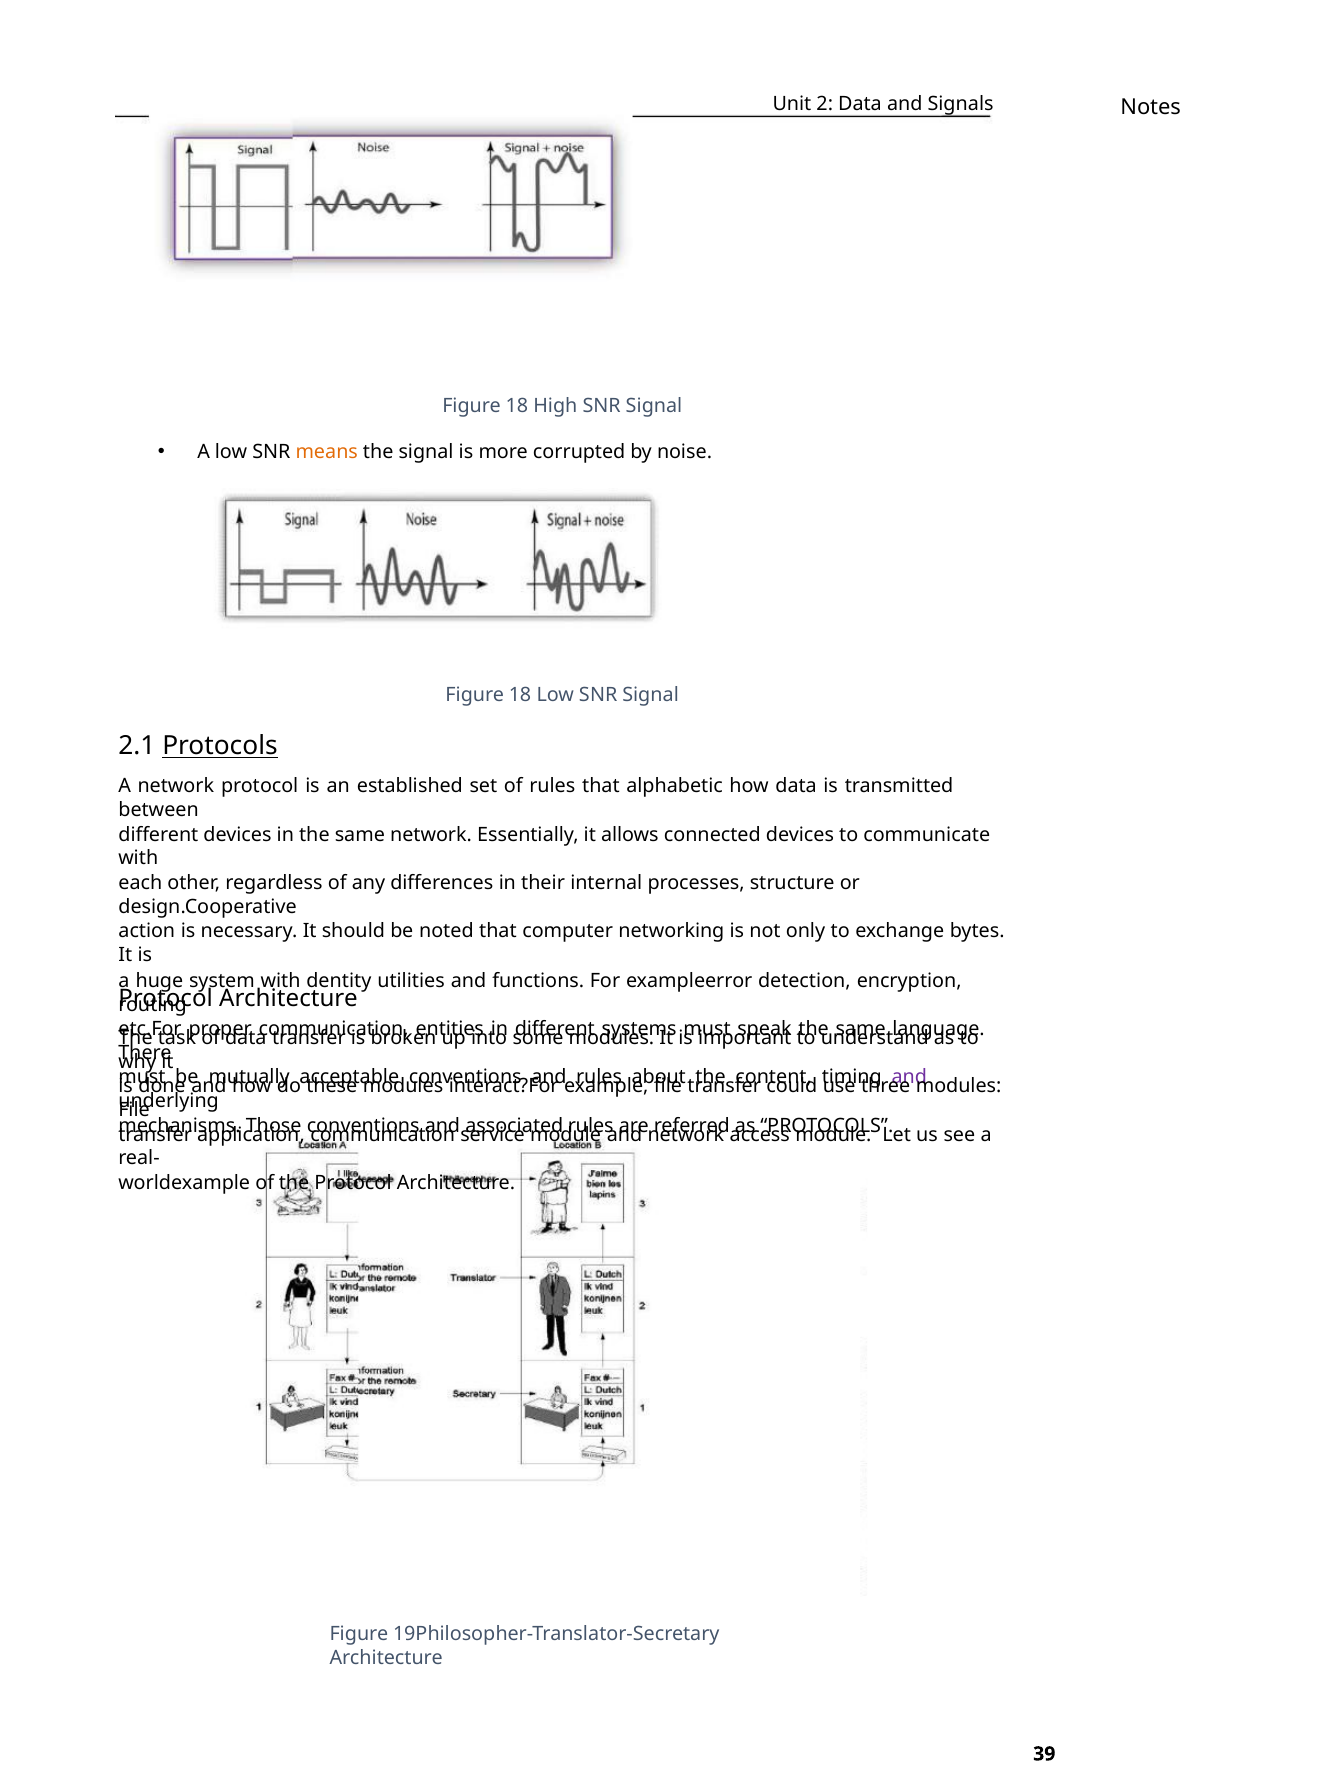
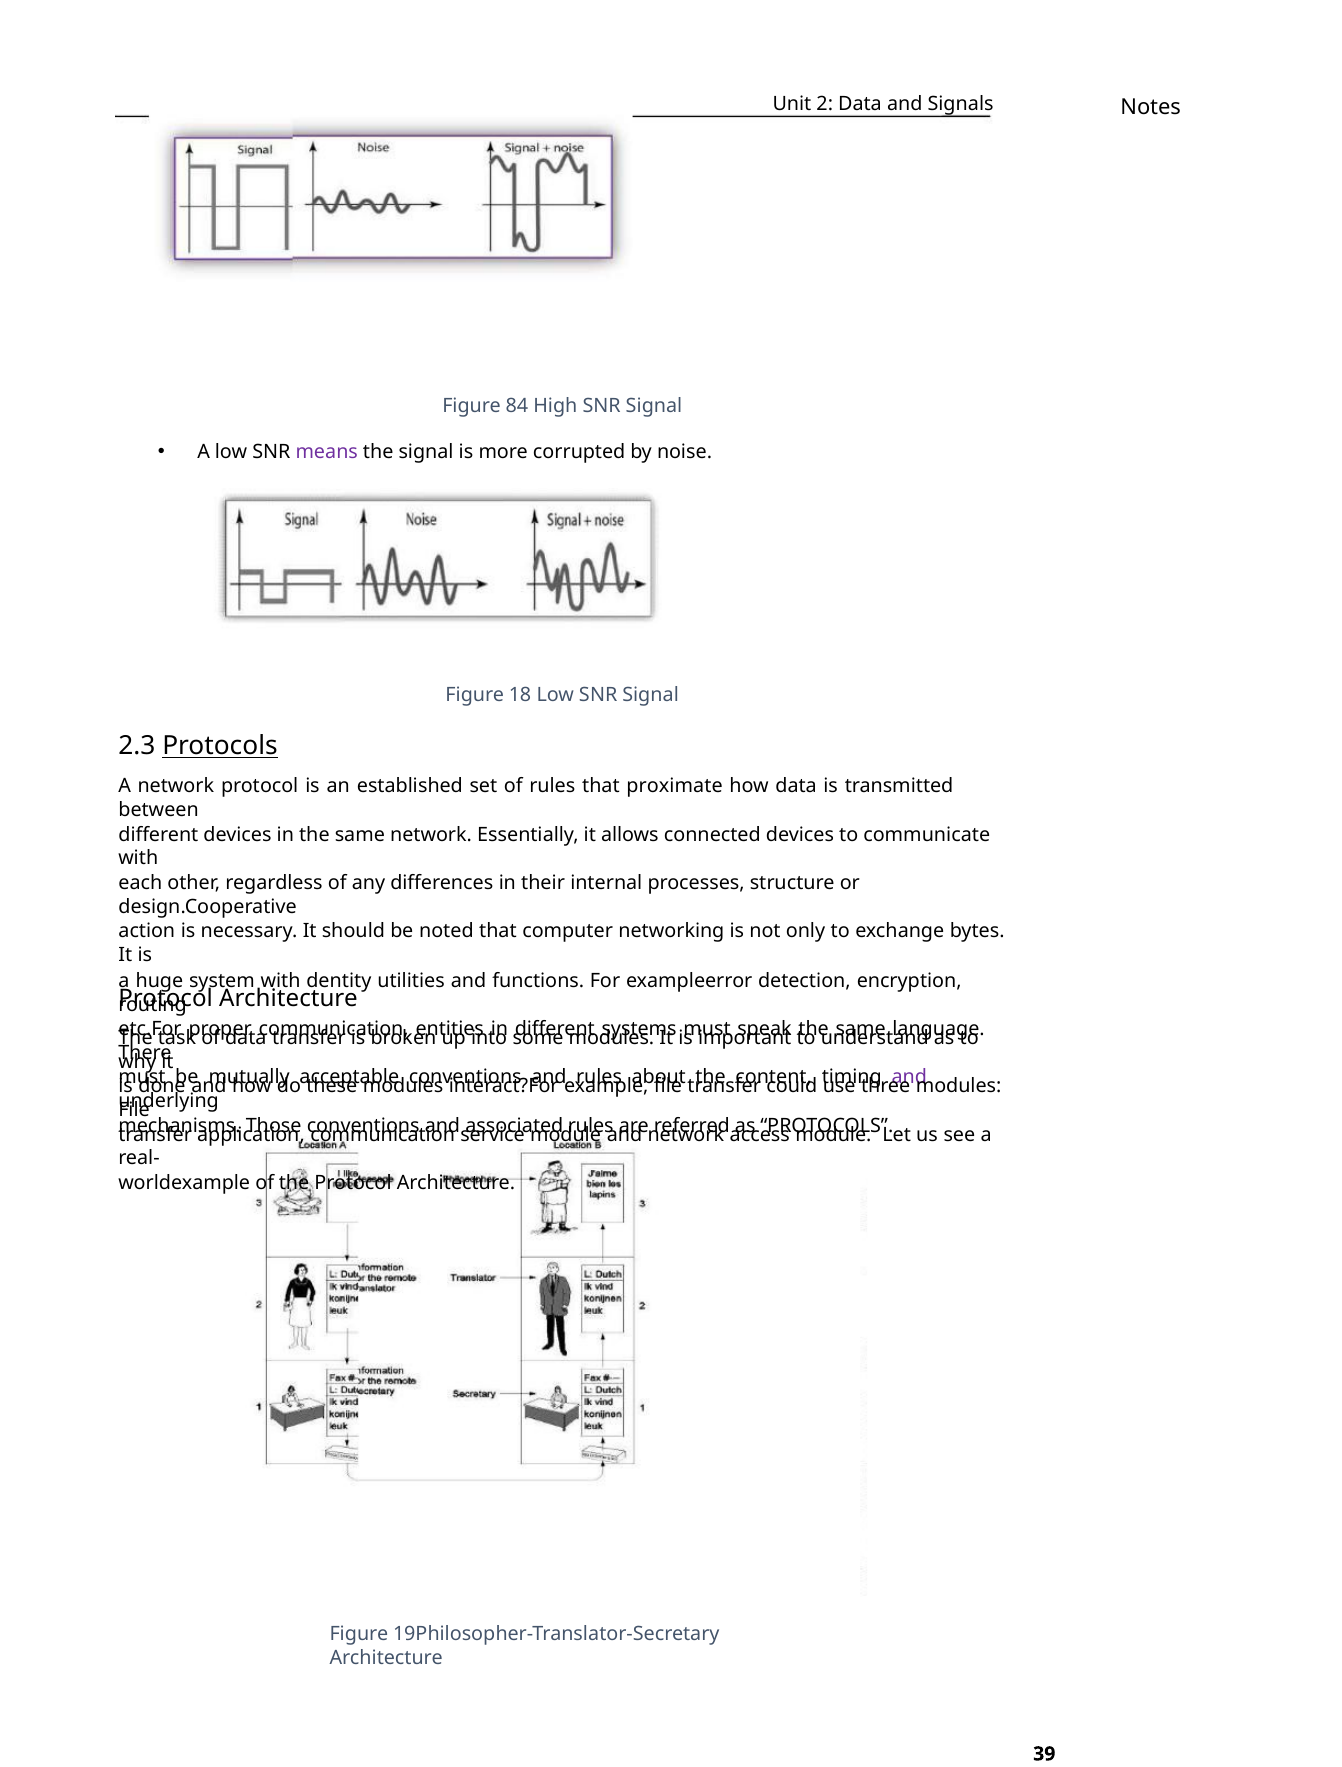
18: 18 -> 84 (517, 406)
means colour: orange -> purple (327, 452)
2.1: 2.1 -> 2.3 (137, 746)
alphabetic: alphabetic -> proximate (675, 786)
